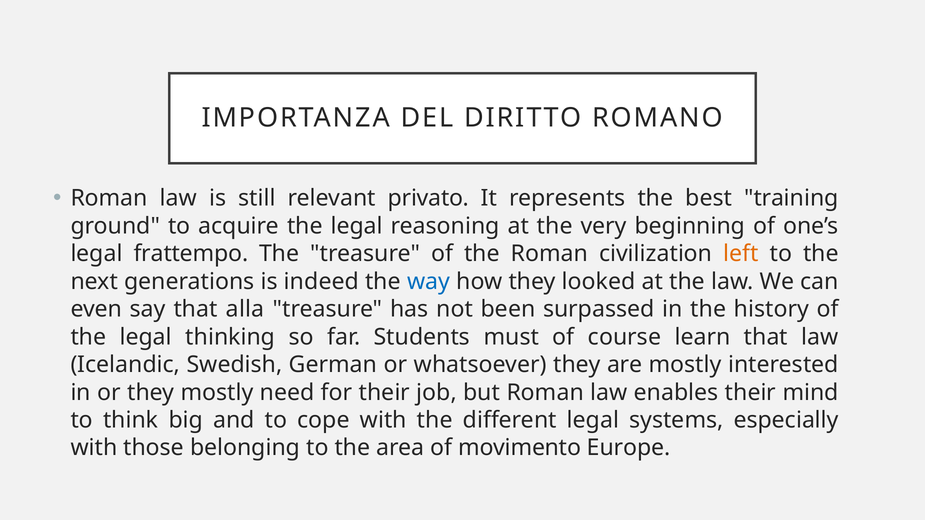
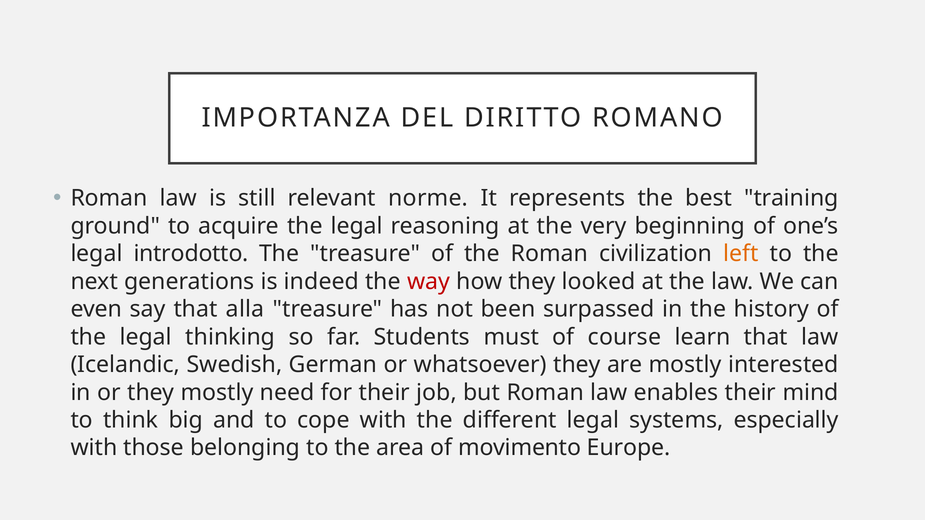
privato: privato -> norme (428, 198)
frattempo: frattempo -> introdotto (191, 254)
way colour: blue -> red (429, 282)
